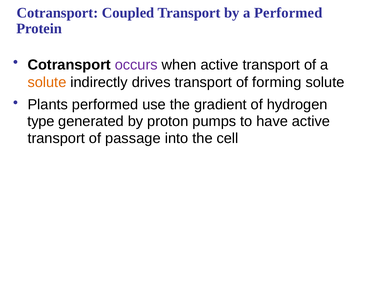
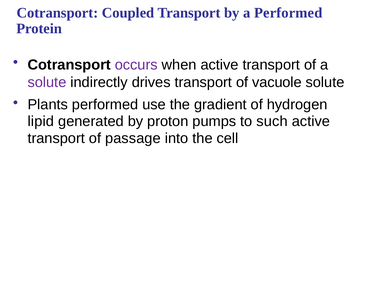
solute colour: orange -> purple (47, 82)
forming: forming -> vacuole (277, 82)
type: type -> lipid (41, 122)
have: have -> such (272, 122)
